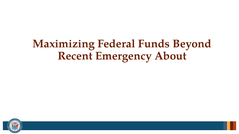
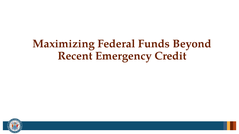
About: About -> Credit (170, 56)
